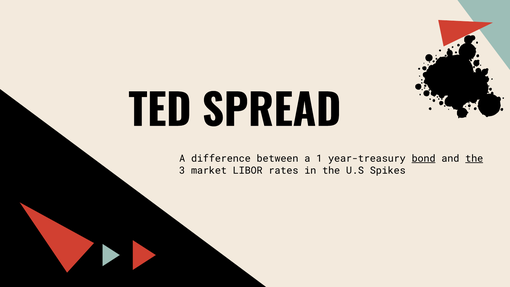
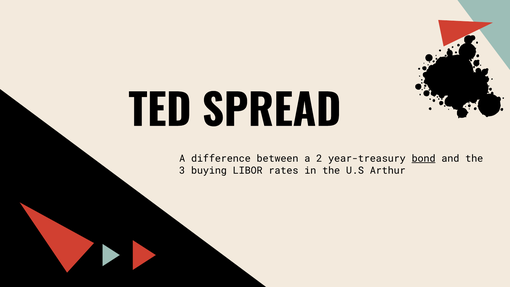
1: 1 -> 2 (319, 158)
the underline: present -> none (474, 158)
market: market -> buying (209, 170)
Spikes: Spikes -> Arthur (388, 170)
